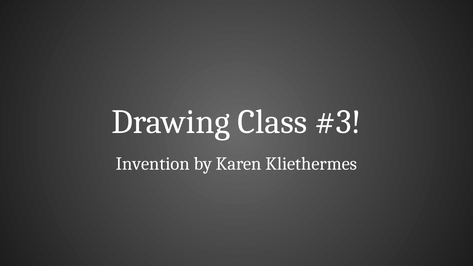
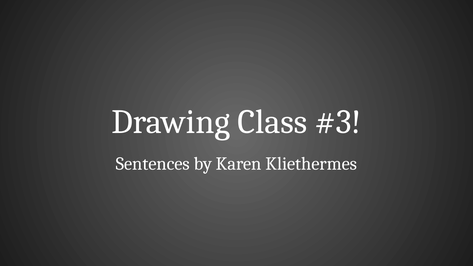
Invention: Invention -> Sentences (153, 164)
